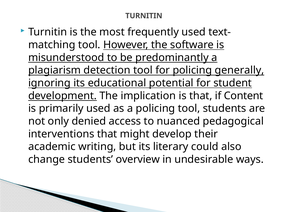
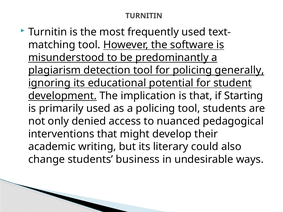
Content: Content -> Starting (244, 96)
overview: overview -> business (138, 160)
